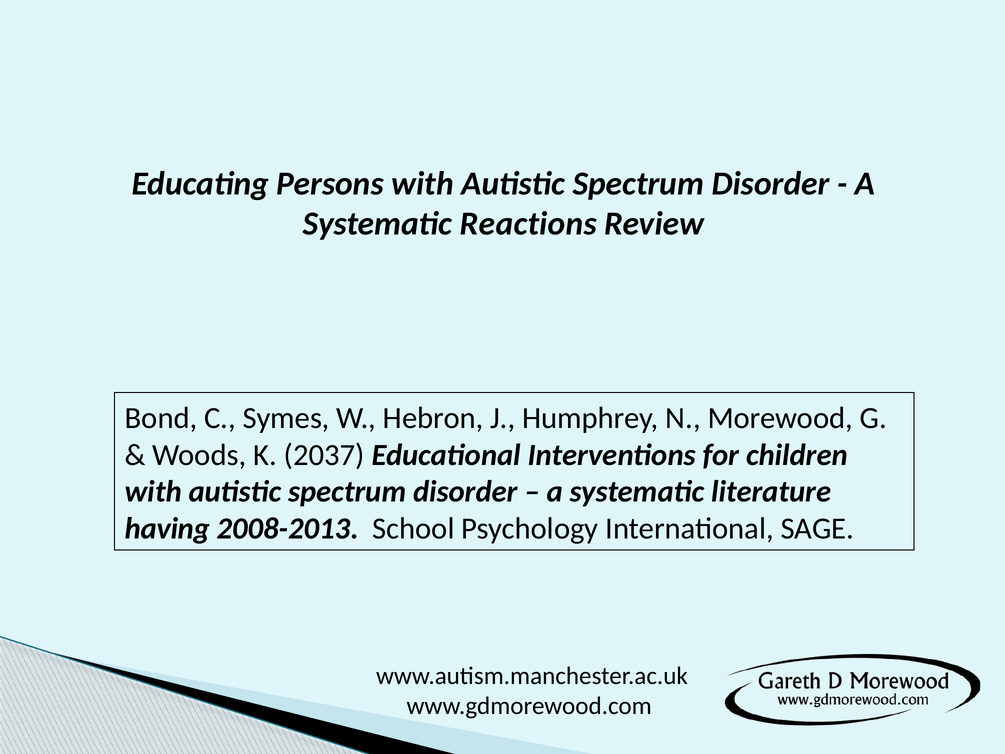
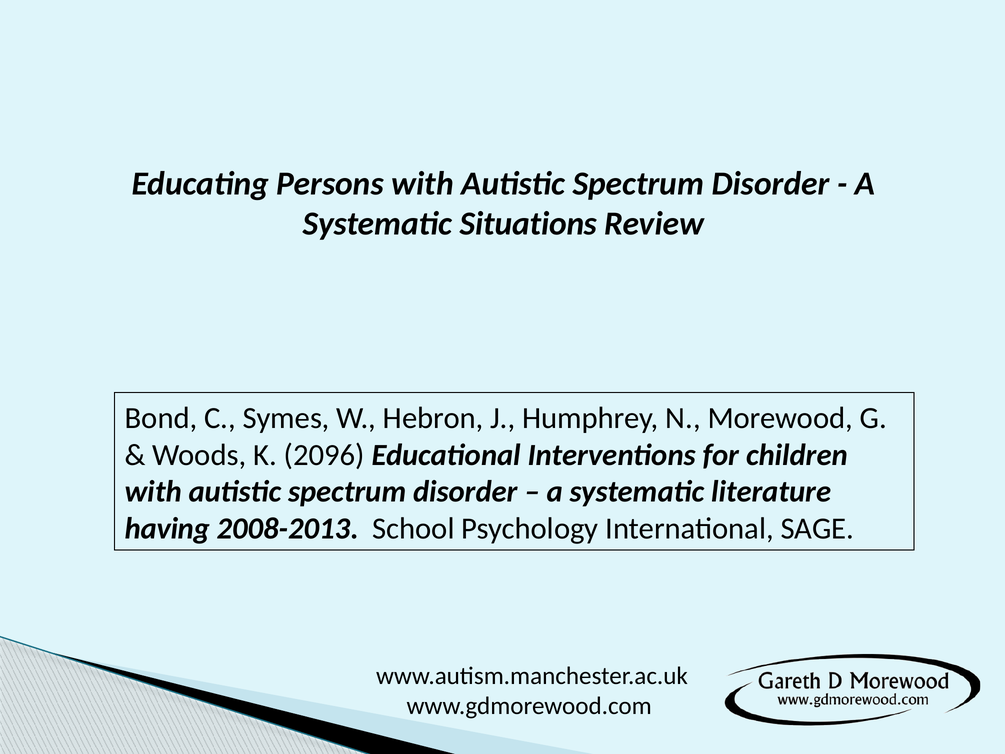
Reactions: Reactions -> Situations (529, 224)
2037: 2037 -> 2096 (324, 455)
